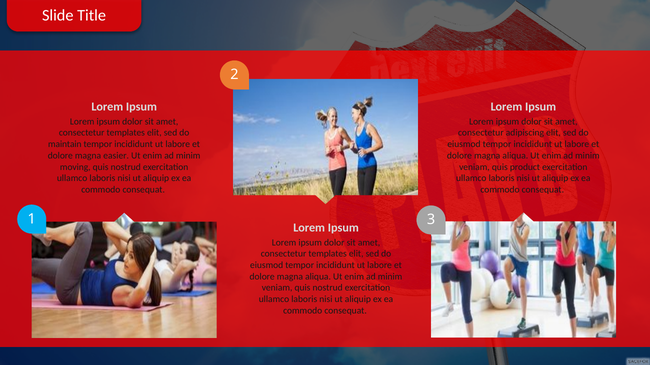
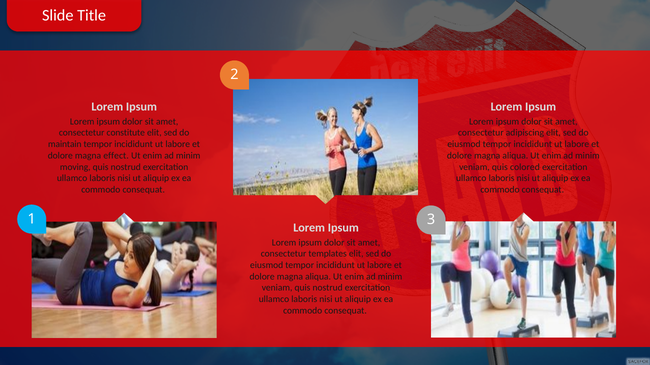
templates: templates -> constitute (126, 133)
easier: easier -> effect (116, 156)
product: product -> colored (525, 167)
